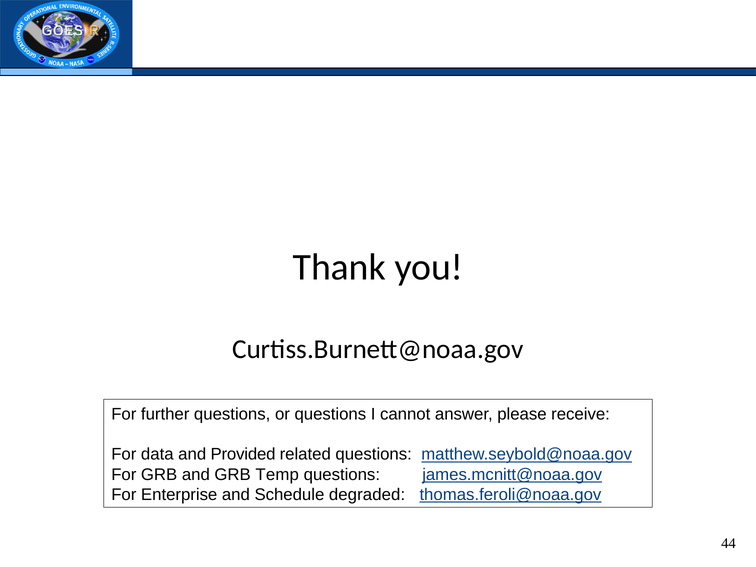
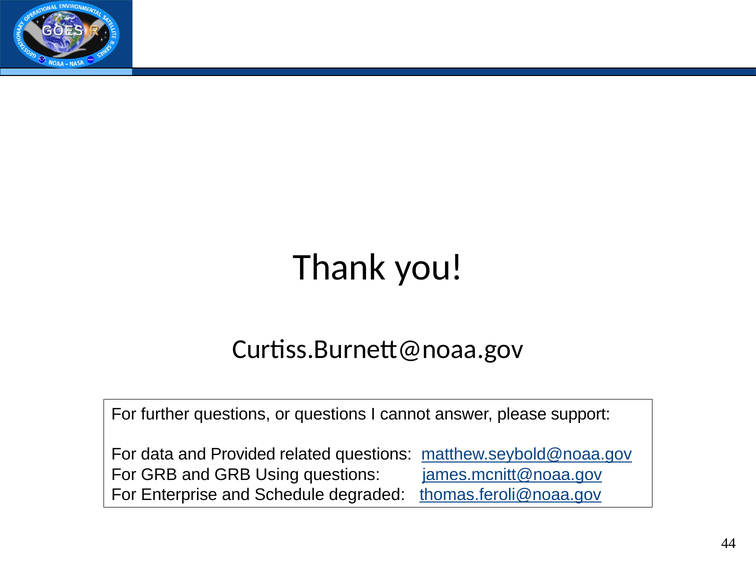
receive: receive -> support (581, 414)
Temp: Temp -> Using (277, 474)
